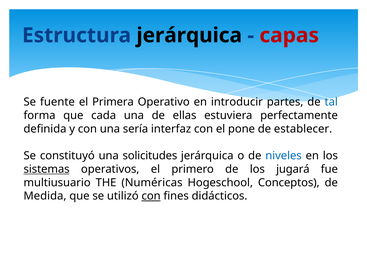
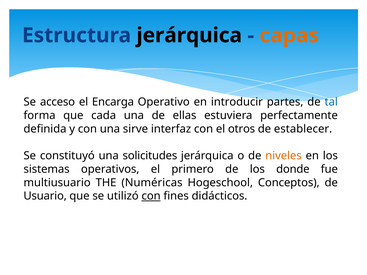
capas colour: red -> orange (289, 35)
fuente: fuente -> acceso (58, 102)
Primera: Primera -> Encarga (113, 102)
sería: sería -> sirve (135, 129)
pone: pone -> otros (242, 129)
niveles colour: blue -> orange (284, 156)
sistemas underline: present -> none (47, 169)
jugará: jugará -> donde (293, 169)
Medida: Medida -> Usuario (45, 196)
